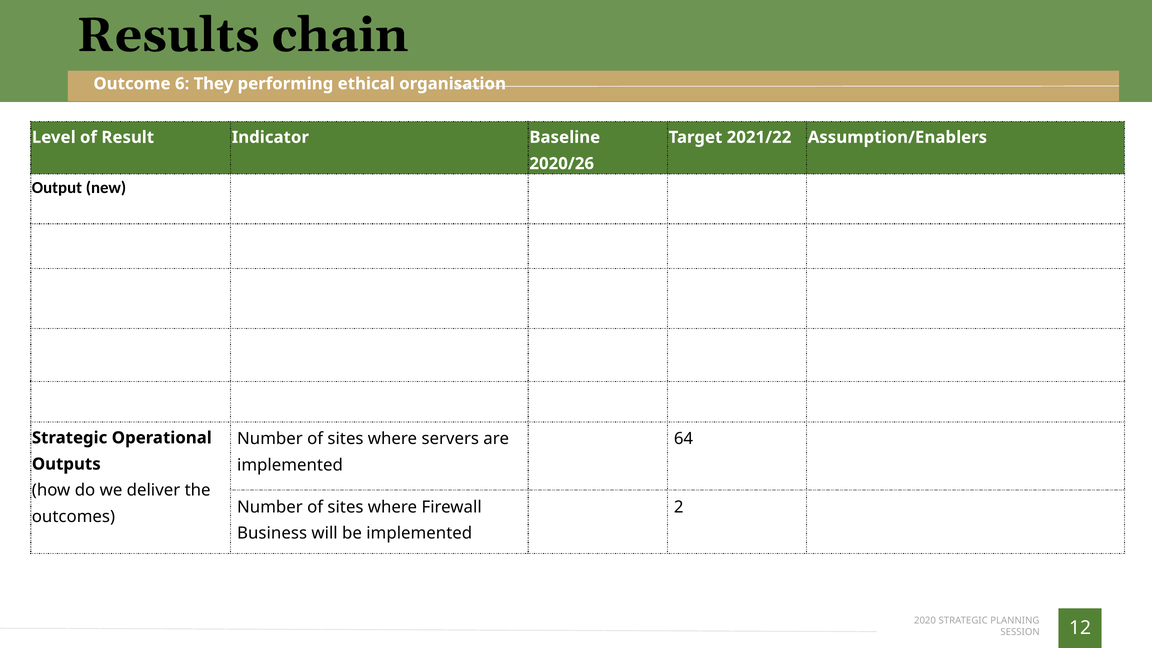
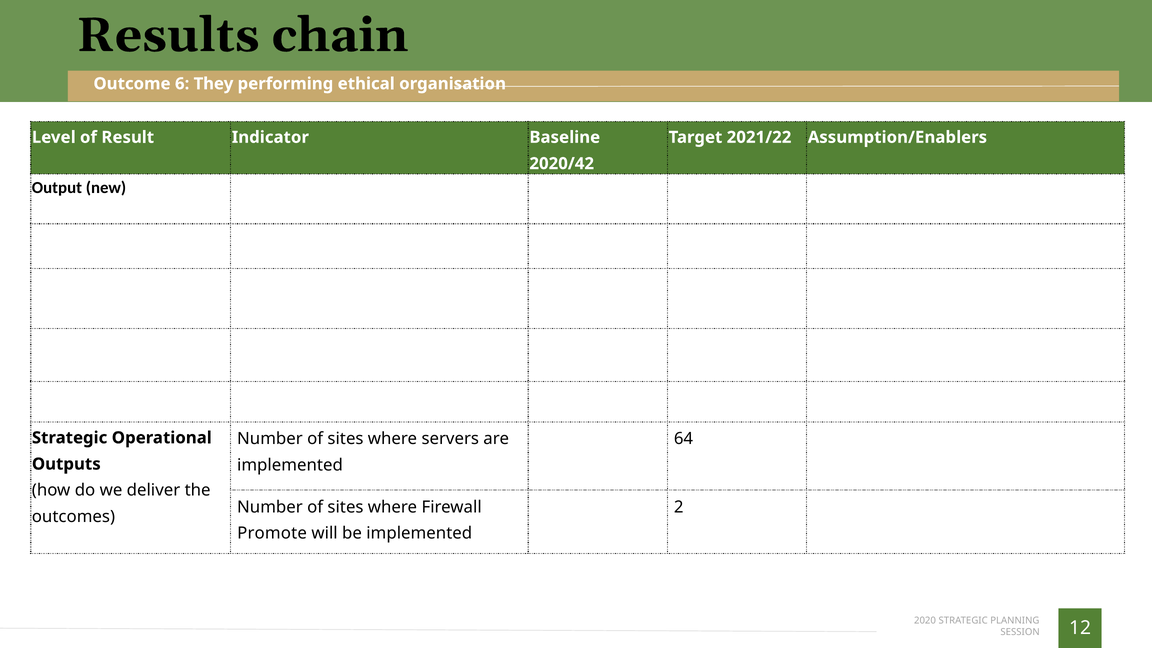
2020/26: 2020/26 -> 2020/42 (562, 164)
Business: Business -> Promote (272, 533)
